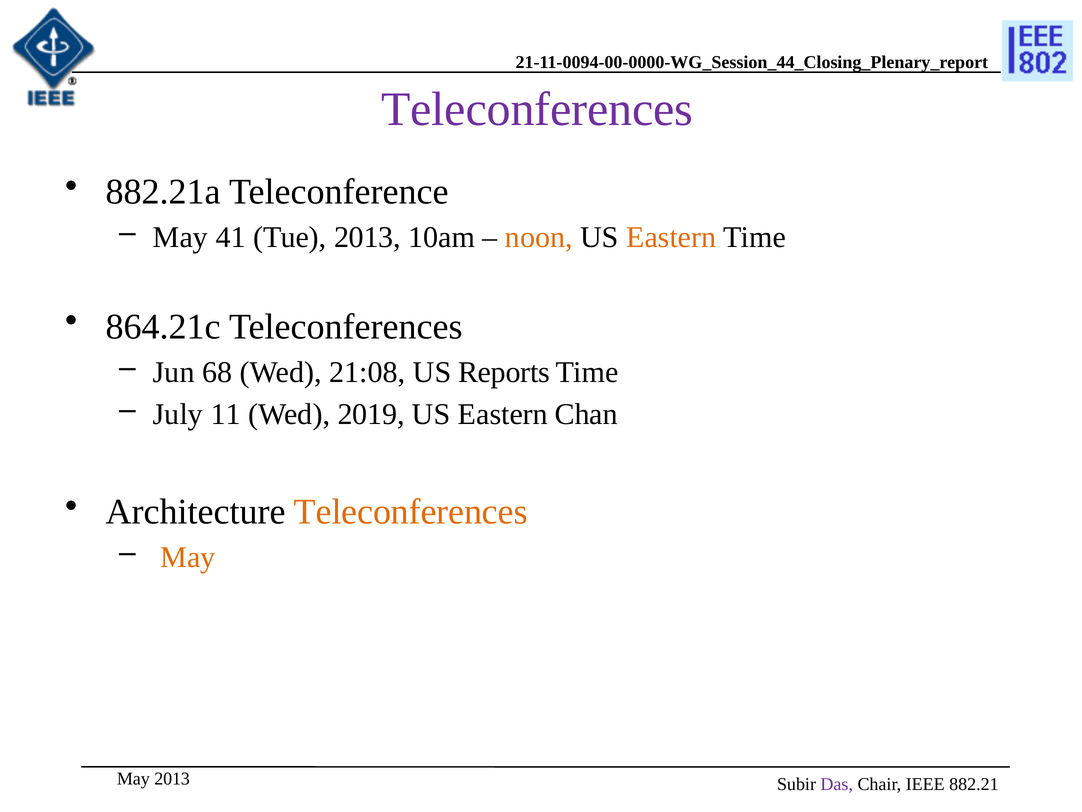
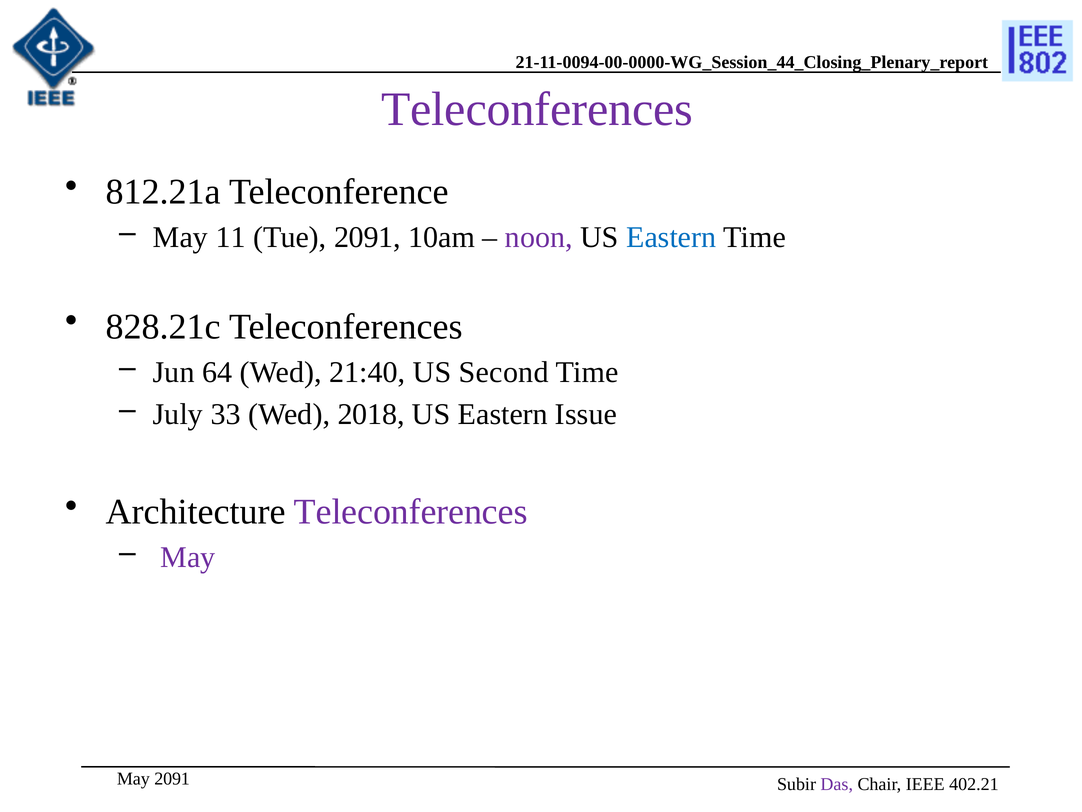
882.21a: 882.21a -> 812.21a (163, 192)
41: 41 -> 11 (231, 237)
Tue 2013: 2013 -> 2091 (367, 237)
noon colour: orange -> purple (539, 237)
Eastern colour: orange -> blue (671, 237)
864.21c: 864.21c -> 828.21c (163, 327)
68: 68 -> 64 (217, 372)
21:08: 21:08 -> 21:40 (367, 372)
Reports: Reports -> Second (504, 372)
11: 11 -> 33 (226, 414)
2019: 2019 -> 2018 (371, 414)
Chan: Chan -> Issue (586, 414)
Teleconferences colour: orange -> purple (411, 512)
May colour: orange -> purple (188, 557)
May 2013: 2013 -> 2091 (172, 778)
882.21: 882.21 -> 402.21 (974, 784)
